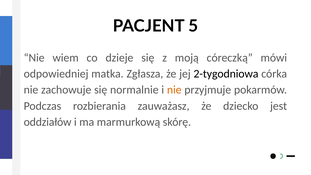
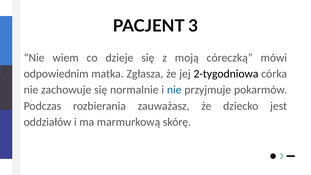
5: 5 -> 3 (193, 26)
odpowiedniej: odpowiedniej -> odpowiednim (56, 74)
nie colour: orange -> blue (174, 90)
